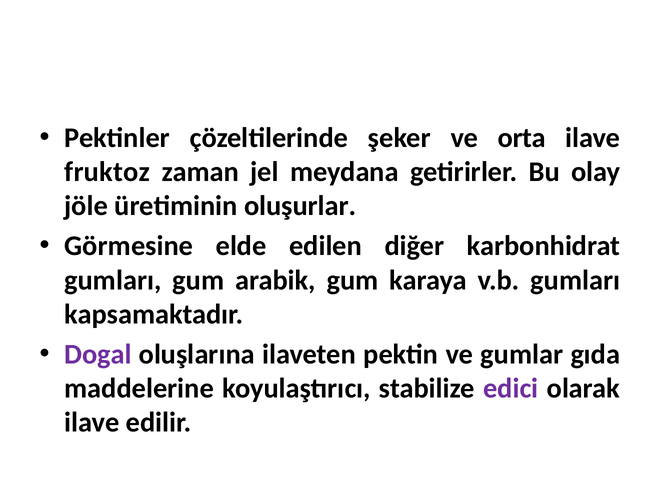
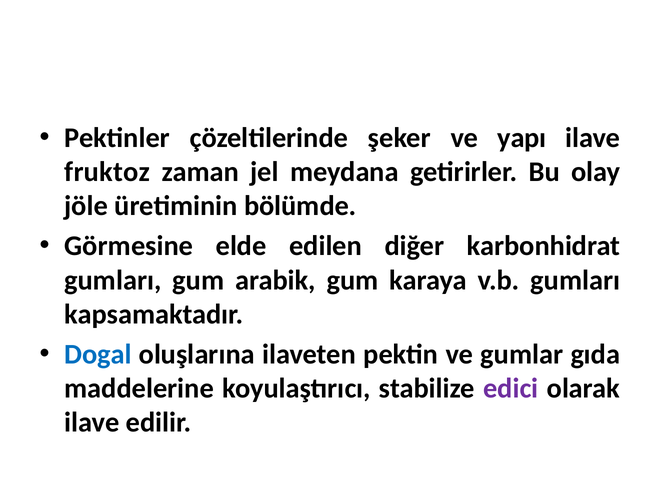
orta: orta -> yapı (522, 138)
oluşurlar: oluşurlar -> bölümde (300, 206)
Dogal colour: purple -> blue (98, 354)
